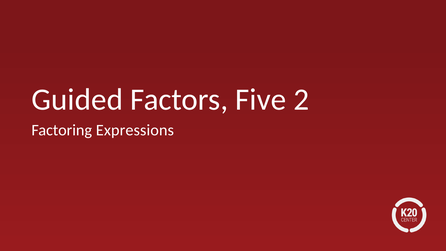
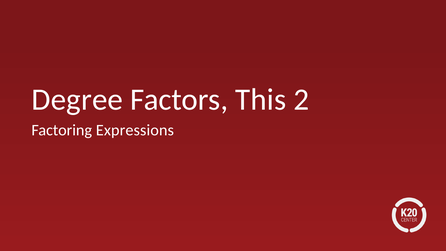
Guided: Guided -> Degree (77, 100)
Five: Five -> This (261, 100)
